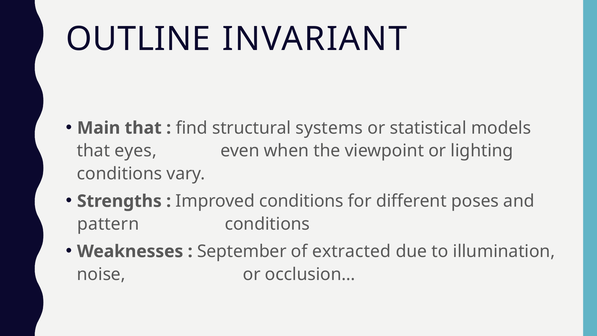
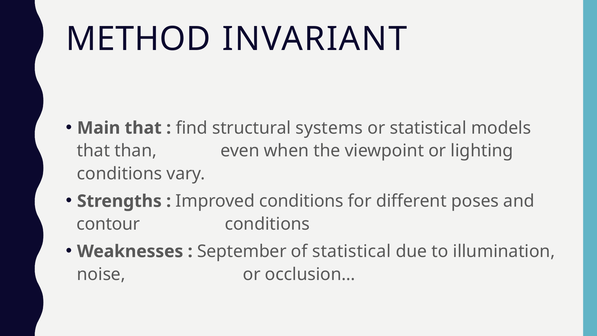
OUTLINE: OUTLINE -> METHOD (138, 39)
eyes: eyes -> than (136, 151)
pattern: pattern -> contour (108, 224)
of extracted: extracted -> statistical (352, 251)
